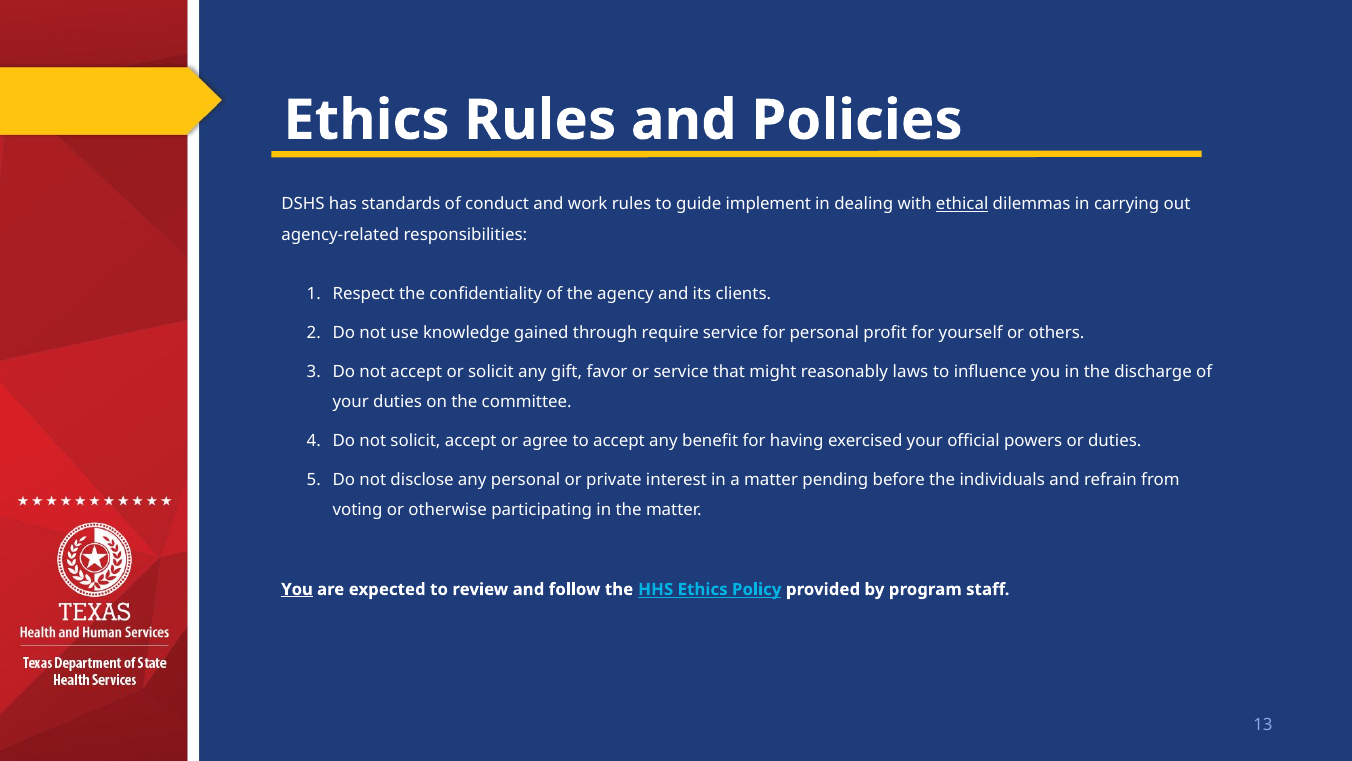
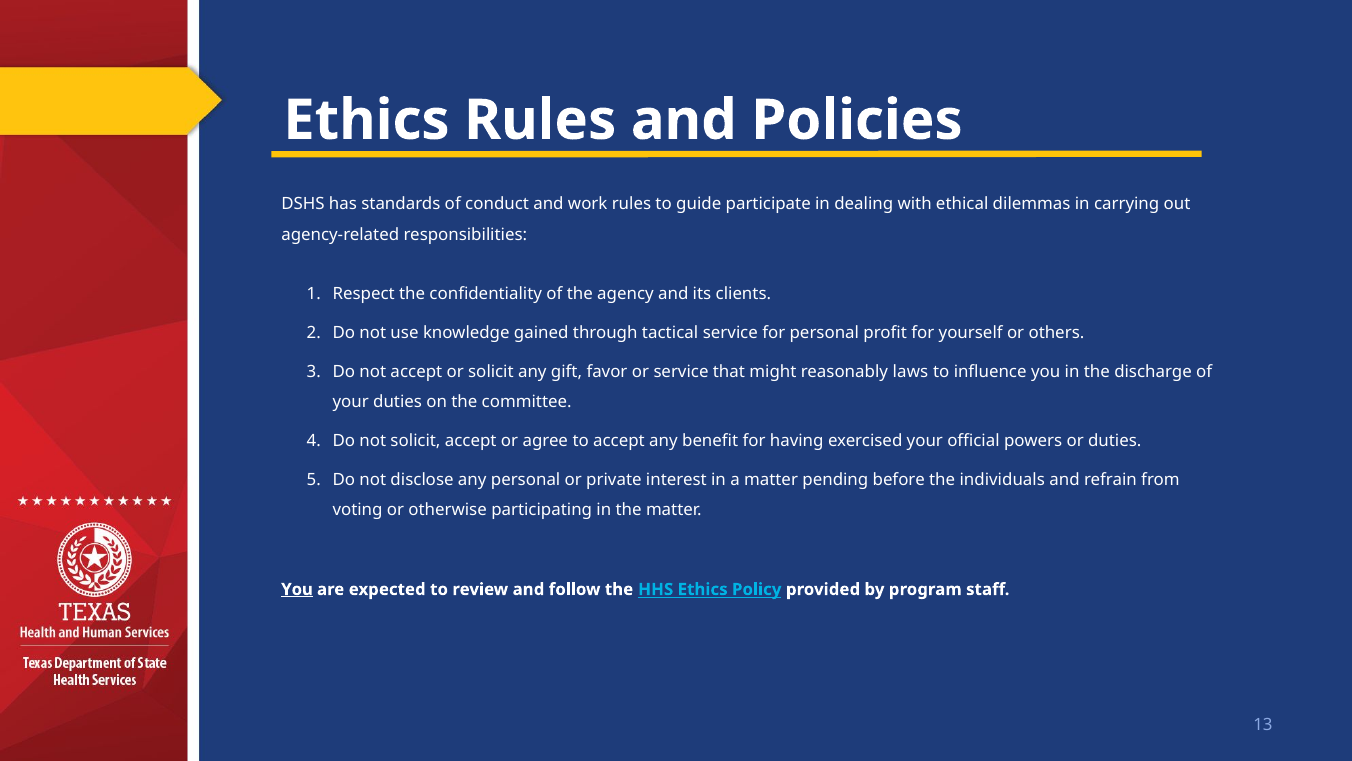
implement: implement -> participate (768, 204)
ethical underline: present -> none (962, 204)
require: require -> tactical (670, 332)
